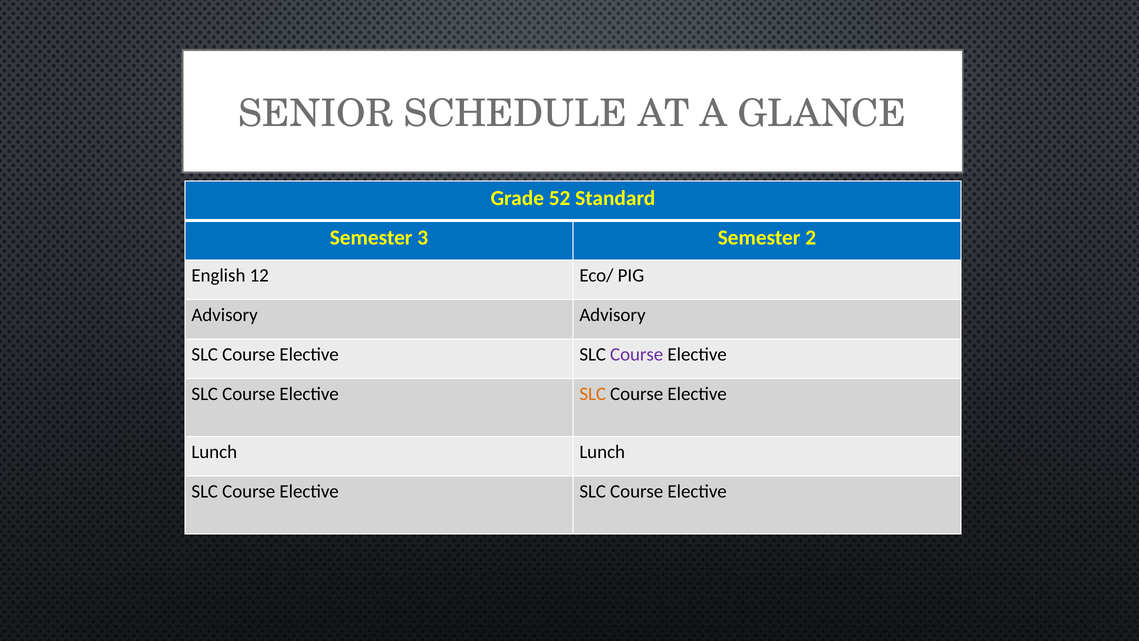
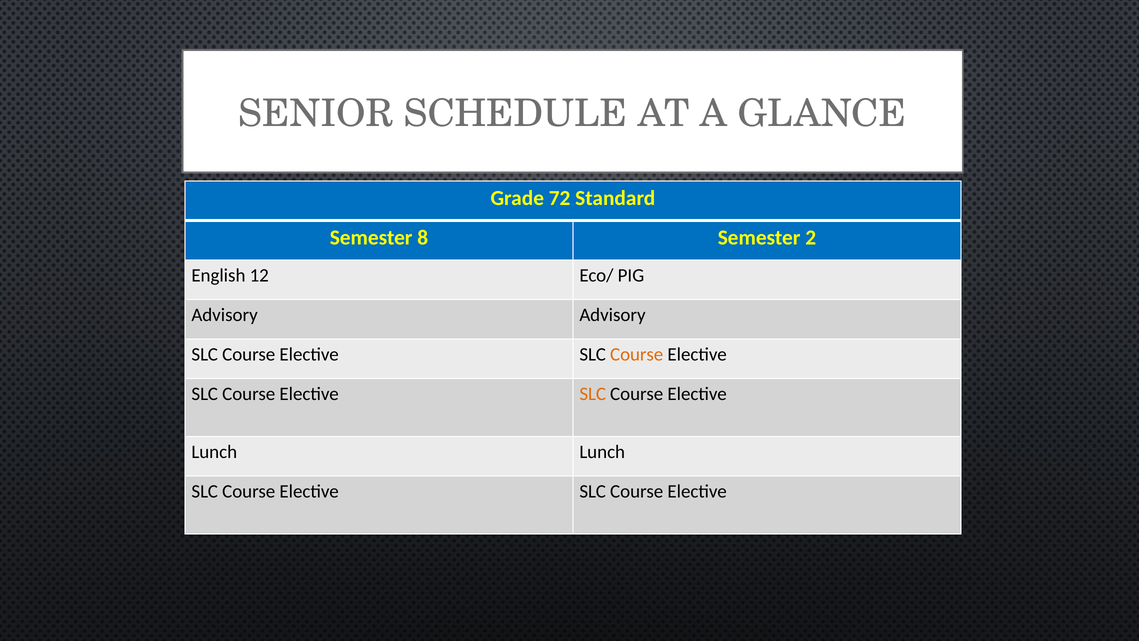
52: 52 -> 72 (560, 198)
3: 3 -> 8 (423, 237)
Course colour: purple -> orange (637, 354)
